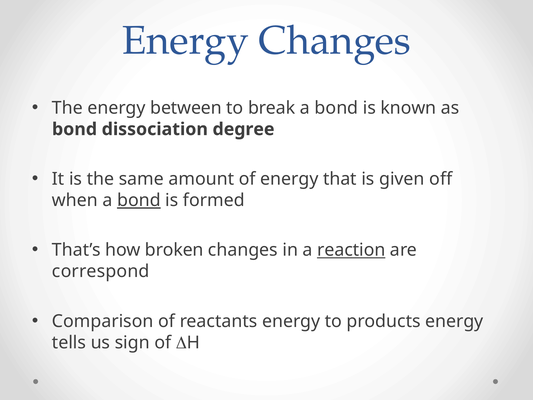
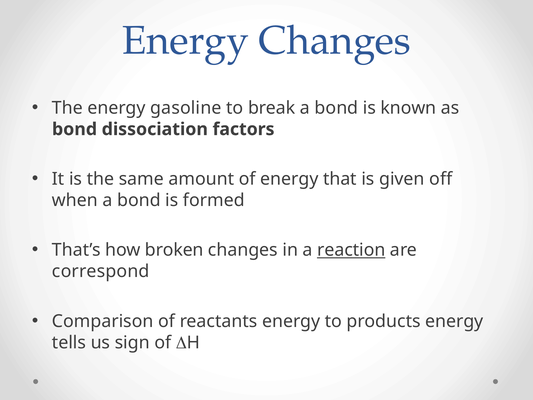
between: between -> gasoline (186, 108)
degree: degree -> factors (244, 129)
bond underline: present -> none (139, 200)
